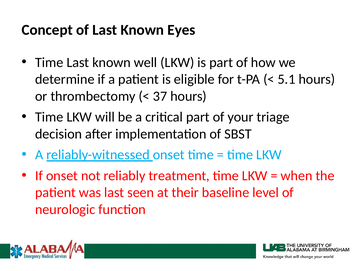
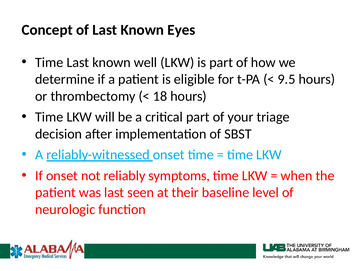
5.1: 5.1 -> 9.5 (287, 79)
37: 37 -> 18 (160, 96)
treatment: treatment -> symptoms (179, 175)
